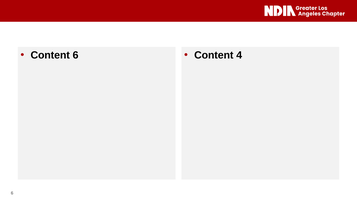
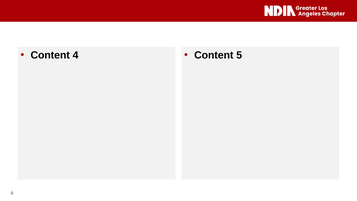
Content 6: 6 -> 4 (76, 55)
4: 4 -> 5 (239, 55)
